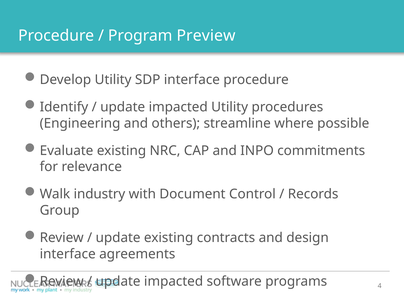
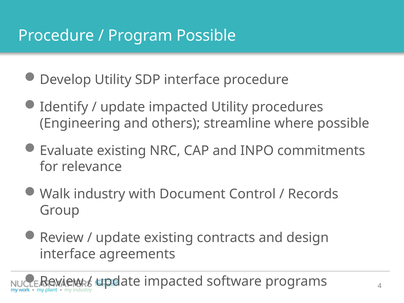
Program Preview: Preview -> Possible (206, 36)
